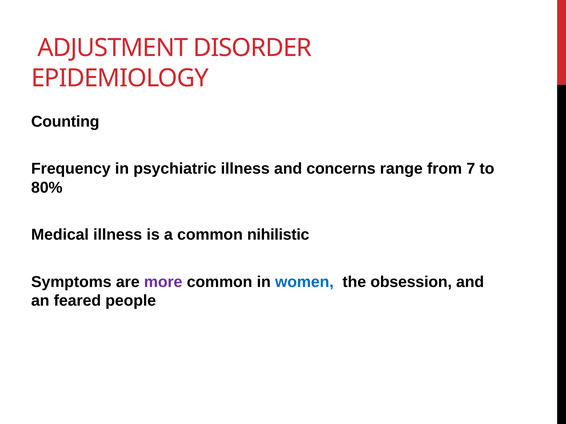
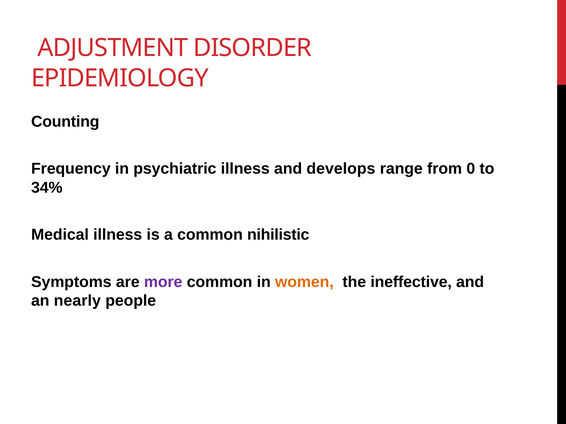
concerns: concerns -> develops (341, 169)
7: 7 -> 0 (471, 169)
80%: 80% -> 34% (47, 188)
women colour: blue -> orange (304, 282)
obsession: obsession -> ineffective (411, 282)
feared: feared -> nearly (77, 301)
